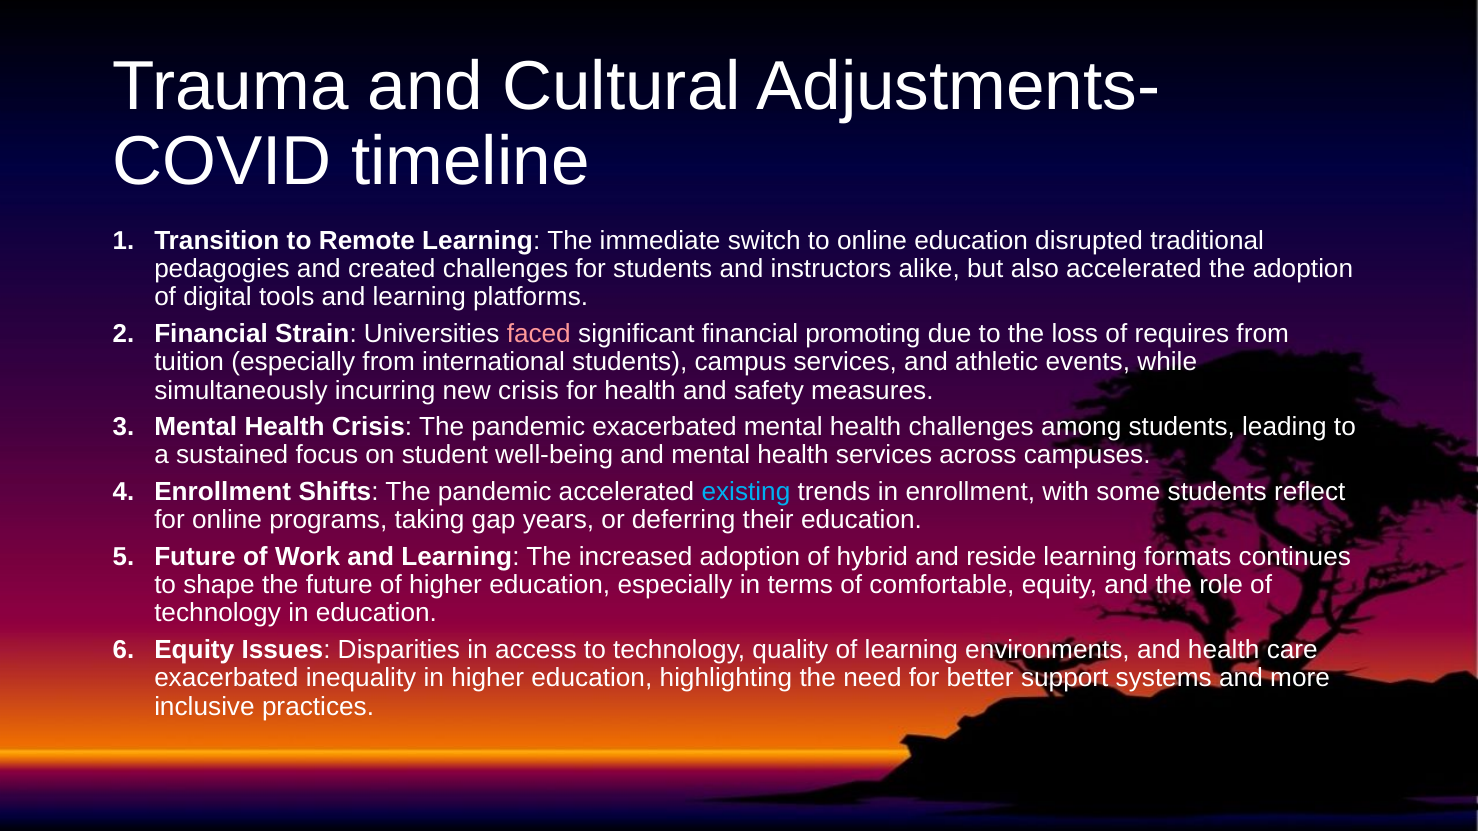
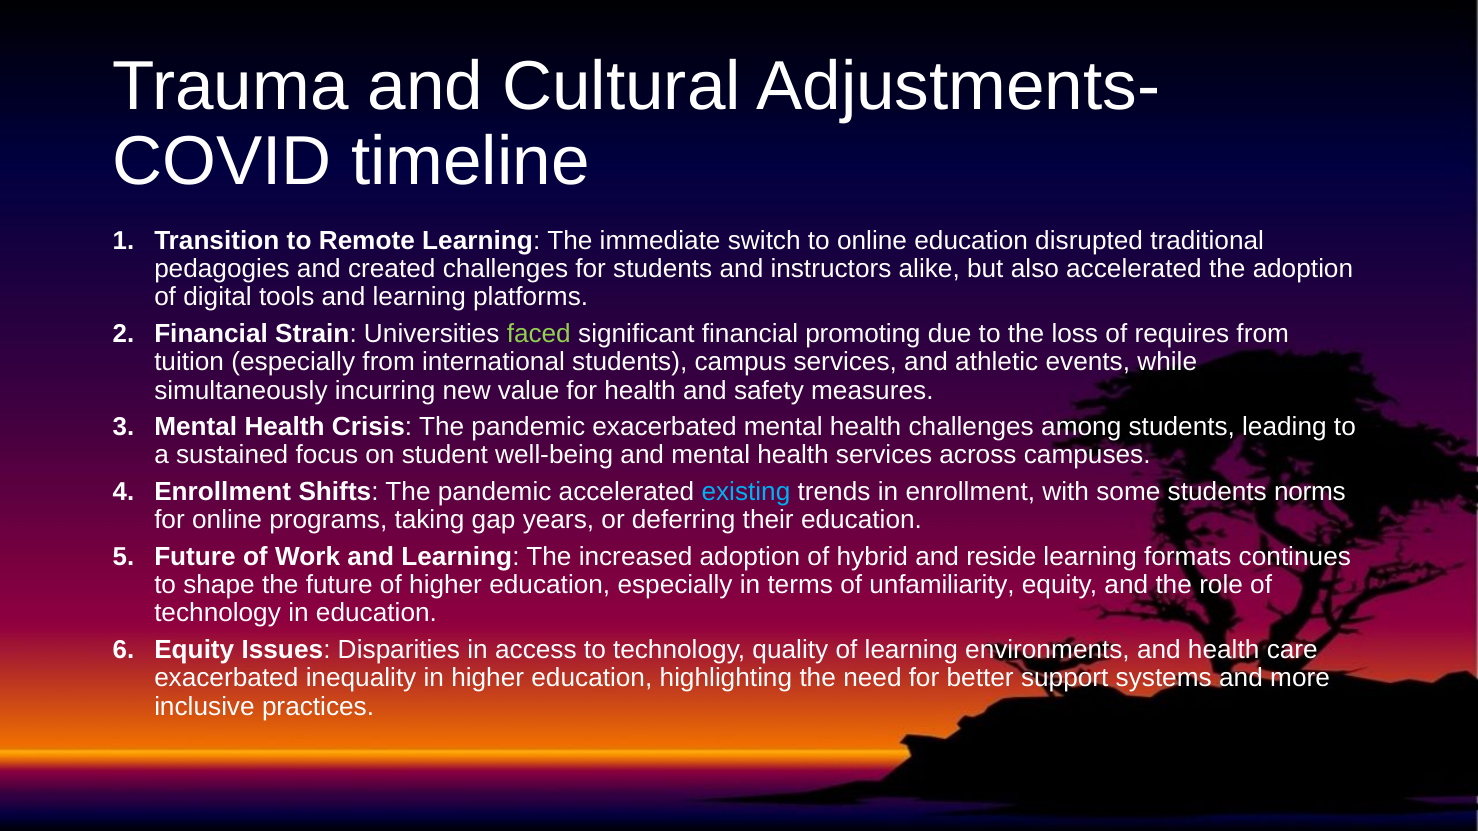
faced colour: pink -> light green (539, 334)
new crisis: crisis -> value (529, 391)
reflect: reflect -> norms (1310, 492)
comfortable: comfortable -> unfamiliarity (942, 585)
